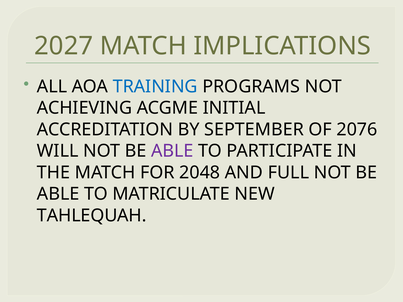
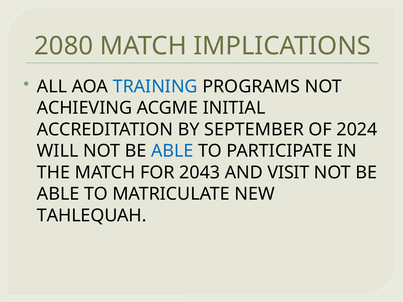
2027: 2027 -> 2080 (64, 46)
2076: 2076 -> 2024 (357, 130)
ABLE colour: purple -> blue (172, 151)
2048: 2048 -> 2043 (200, 173)
FULL: FULL -> VISIT (289, 173)
